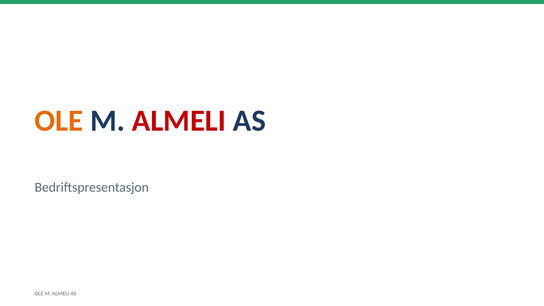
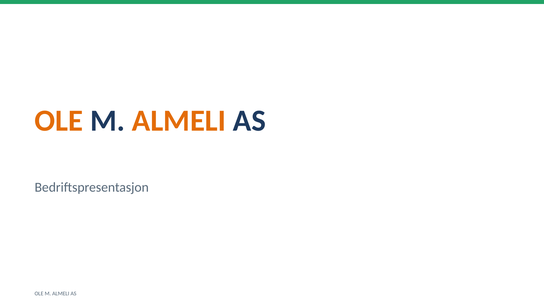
ALMELI colour: red -> orange (179, 121)
